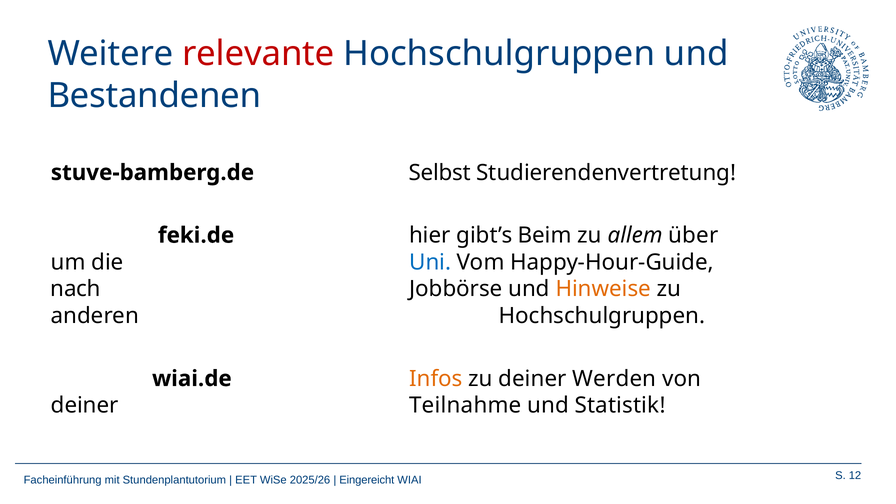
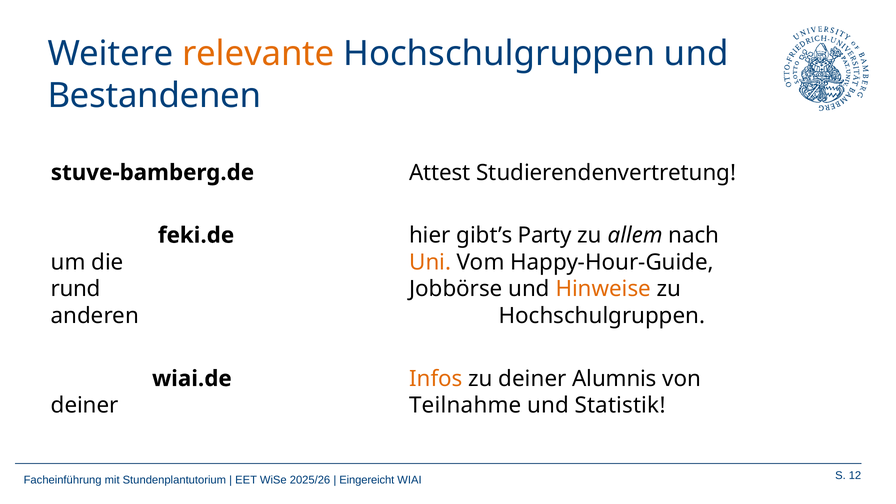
relevante colour: red -> orange (258, 54)
Selbst: Selbst -> Attest (440, 173)
Beim: Beim -> Party (545, 235)
über: über -> nach (694, 235)
Uni colour: blue -> orange (430, 262)
nach: nach -> rund (76, 289)
Werden: Werden -> Alumnis (614, 379)
